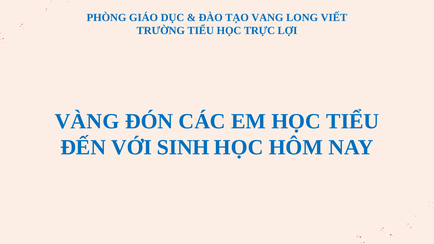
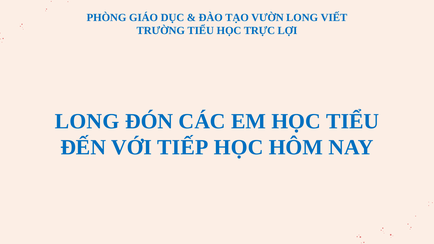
VANG: VANG -> VƯỜN (267, 18)
VÀNG: VÀNG -> LONG (87, 122)
SINH: SINH -> TIẾP (183, 148)
